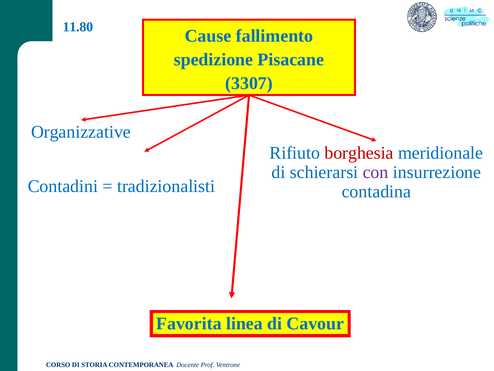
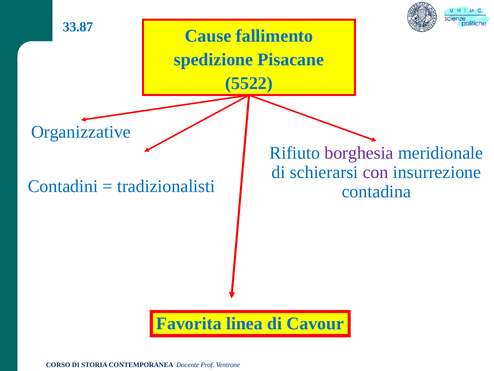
11.80: 11.80 -> 33.87 (78, 27)
3307: 3307 -> 5522 (249, 83)
borghesia colour: red -> purple (359, 153)
